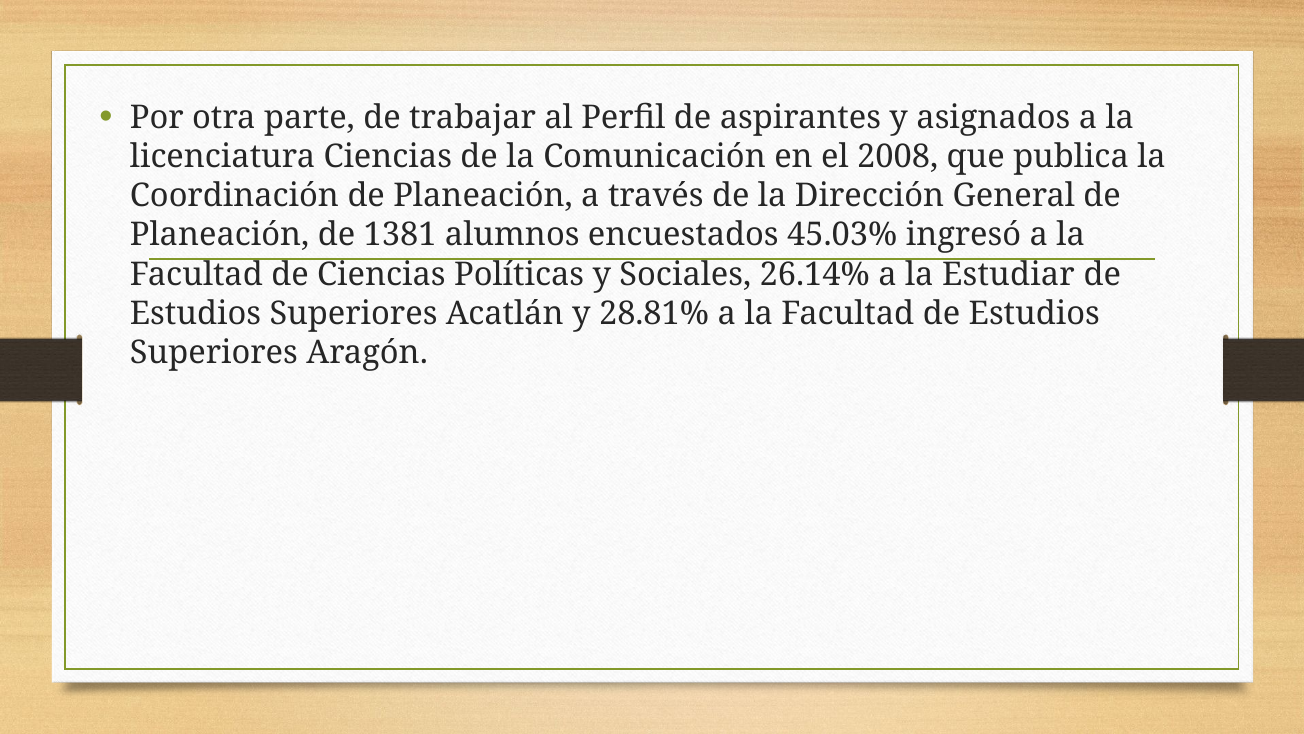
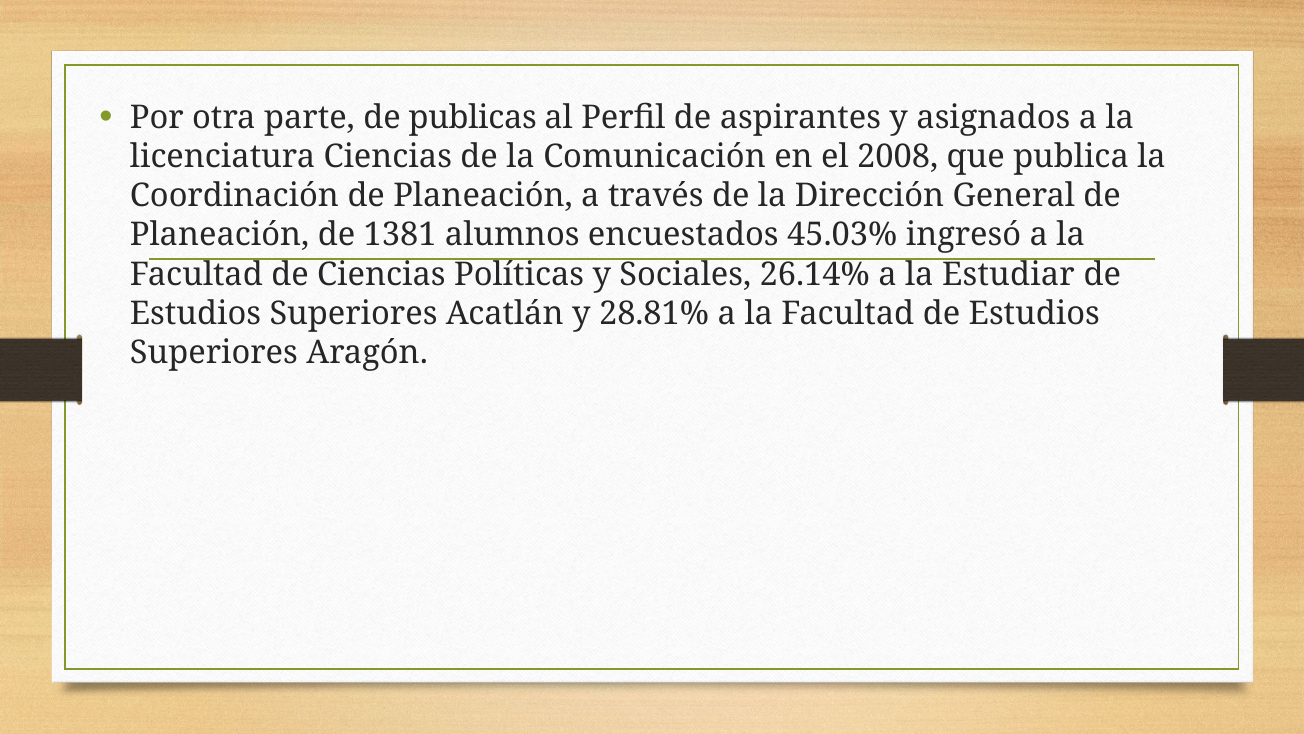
trabajar: trabajar -> publicas (473, 118)
